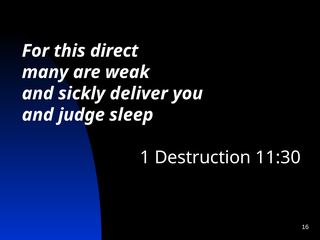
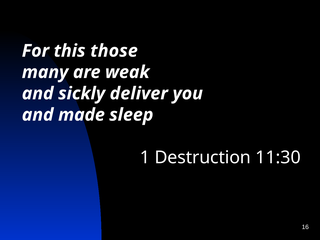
direct: direct -> those (114, 51)
judge: judge -> made (82, 115)
